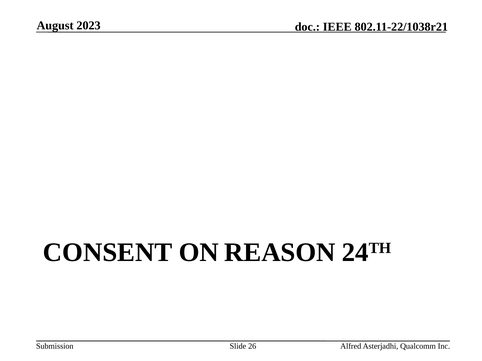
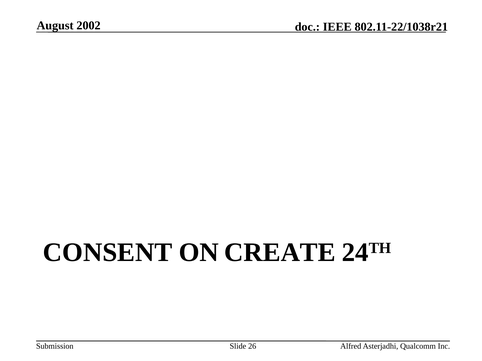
2023: 2023 -> 2002 (89, 26)
REASON: REASON -> CREATE (280, 253)
